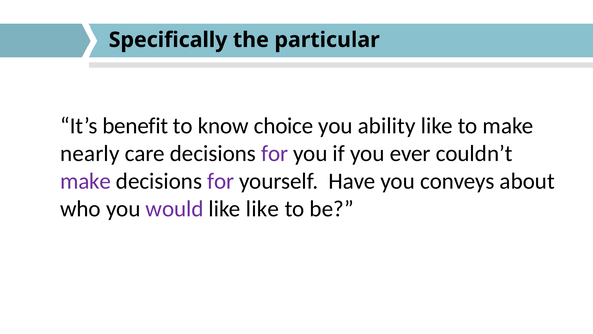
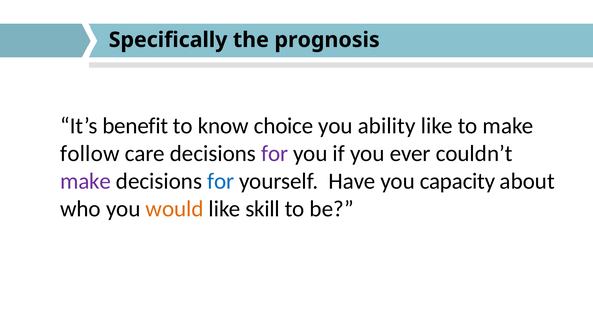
particular: particular -> prognosis (327, 40)
nearly: nearly -> follow (90, 153)
for colour: purple -> blue (221, 181)
conveys: conveys -> capacity (457, 181)
would colour: purple -> orange (175, 209)
like like: like -> skill (263, 209)
